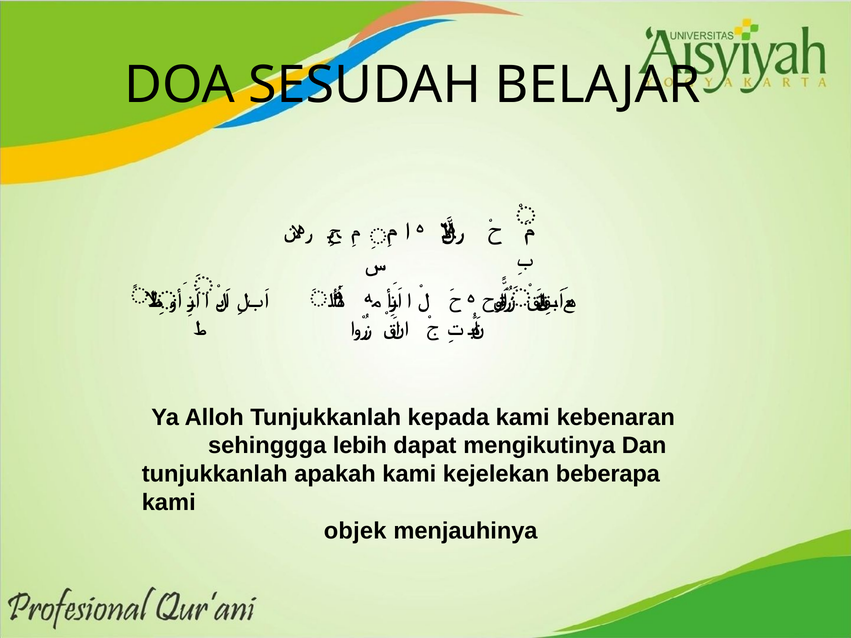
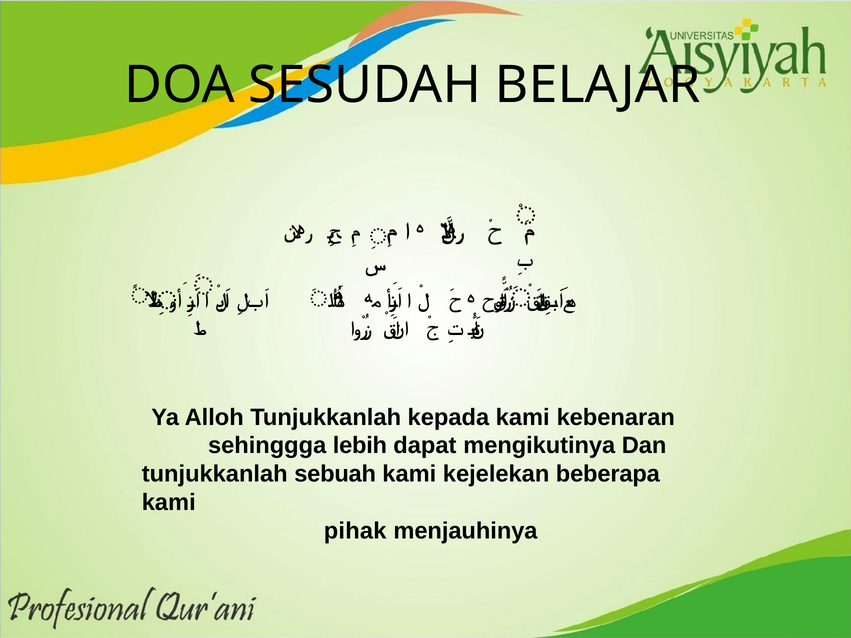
apakah: apakah -> sebuah (335, 474)
objek: objek -> pihak (355, 531)
